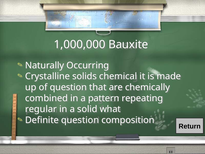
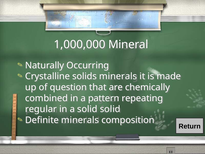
Bauxite: Bauxite -> Mineral (128, 44)
solids chemical: chemical -> minerals (118, 76)
solid what: what -> solid (110, 109)
Definite question: question -> minerals (80, 120)
